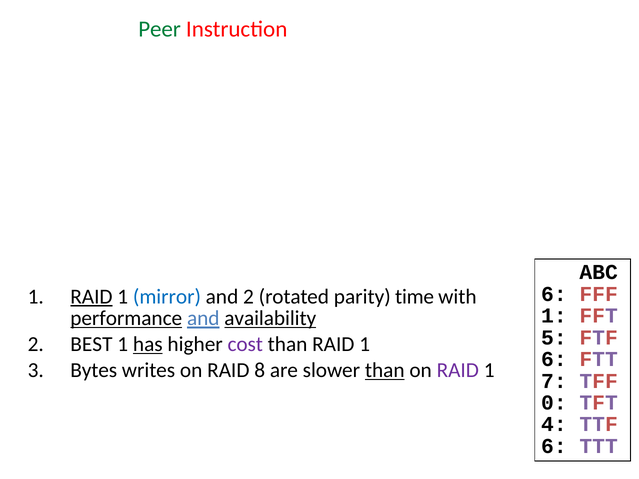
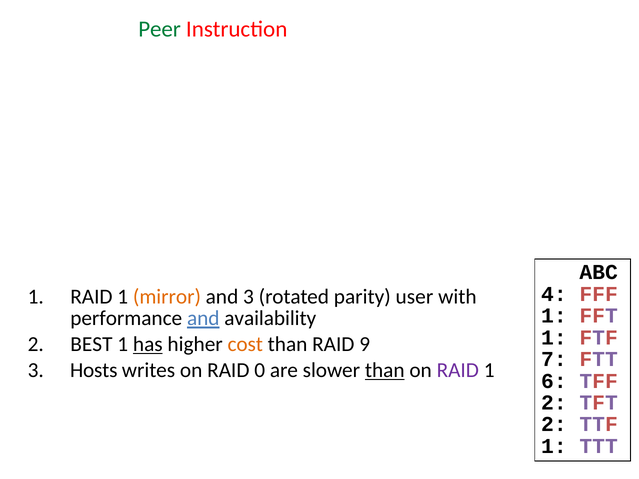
6: 6 -> 4 (554, 294)
RAID underline: present -> none (91, 297)
mirror colour: blue -> orange (167, 297)
and 2: 2 -> 3 (249, 297)
time: time -> user (414, 297)
performance underline: present -> none (126, 319)
availability underline: present -> none (270, 319)
5: 5 -> 1 (554, 338)
cost colour: purple -> orange (245, 344)
than RAID 1: 1 -> 9 (365, 344)
6: 6 -> 7 (554, 359)
Bytes: Bytes -> Hosts (94, 370)
8: 8 -> 0 (260, 370)
7: 7 -> 6 (554, 381)
0: 0 -> 2 (554, 403)
4: 4 -> 2 (554, 425)
6: 6 -> 1 (554, 446)
